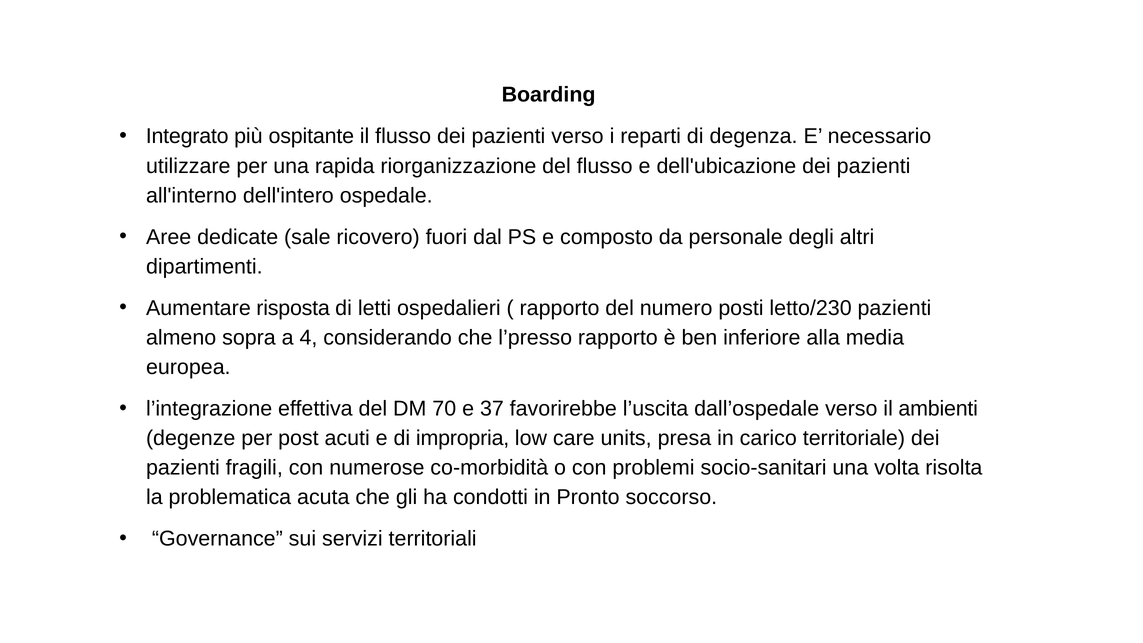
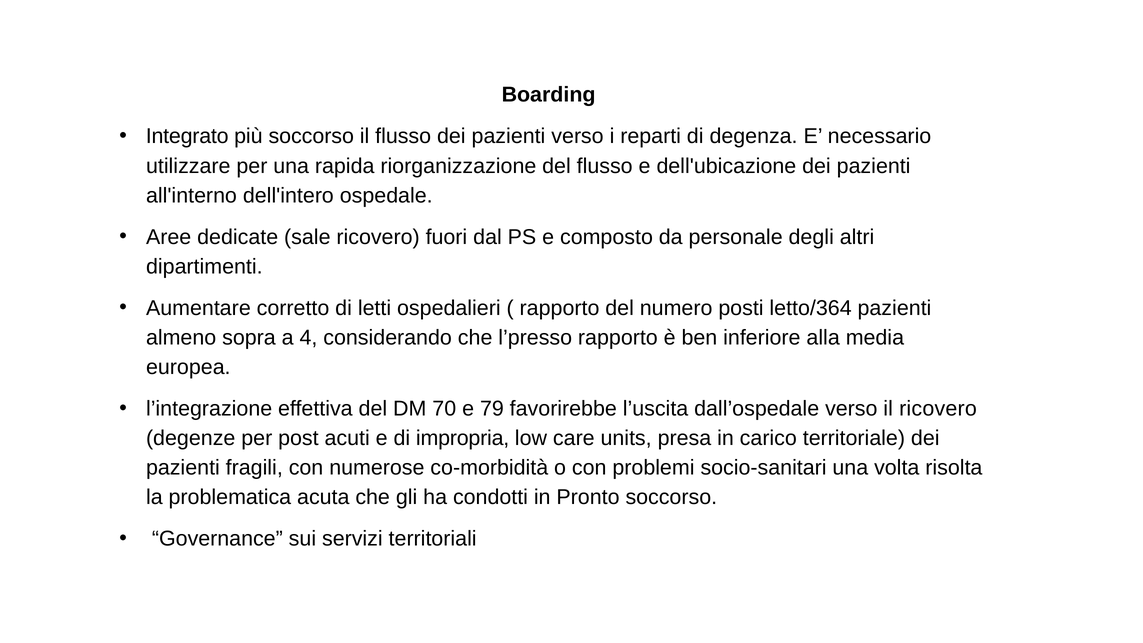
più ospitante: ospitante -> soccorso (311, 136)
risposta: risposta -> corretto (293, 308)
letto/230: letto/230 -> letto/364 (811, 308)
37: 37 -> 79 (492, 409)
il ambienti: ambienti -> ricovero (938, 409)
